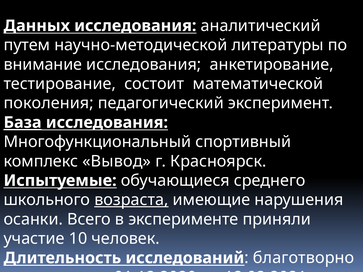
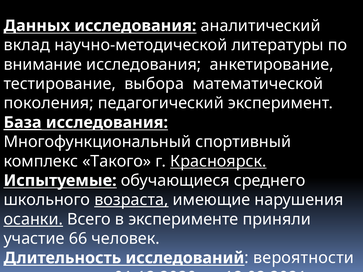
путем: путем -> вклад (27, 45)
состоит: состоит -> выбора (154, 84)
Вывод: Вывод -> Такого (117, 161)
Красноярск underline: none -> present (218, 161)
осанки underline: none -> present (33, 219)
10: 10 -> 66 (78, 239)
благотворно: благотворно -> вероятности (304, 258)
